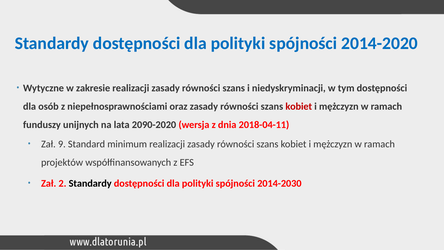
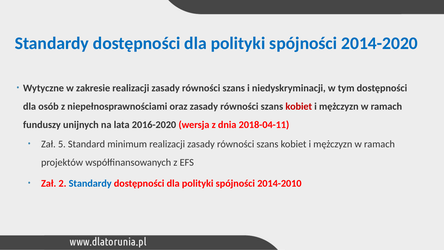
2090-2020: 2090-2020 -> 2016-2020 (154, 125)
9: 9 -> 5 (62, 144)
Standardy colour: black -> blue (90, 183)
2014-2030: 2014-2030 -> 2014-2010 (279, 183)
